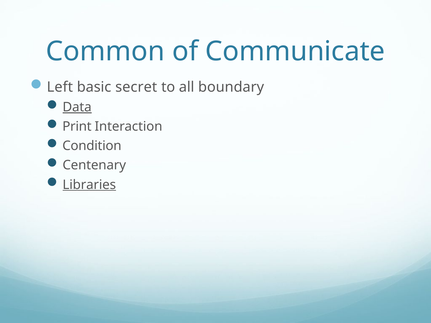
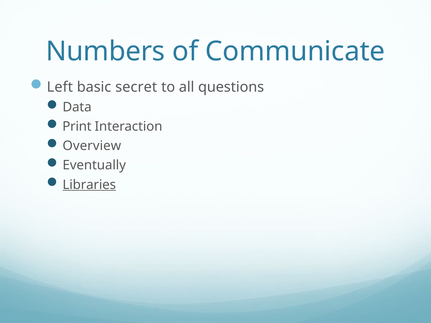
Common: Common -> Numbers (105, 51)
boundary: boundary -> questions (231, 87)
Data underline: present -> none (77, 107)
Condition: Condition -> Overview (92, 146)
Centenary: Centenary -> Eventually (94, 165)
